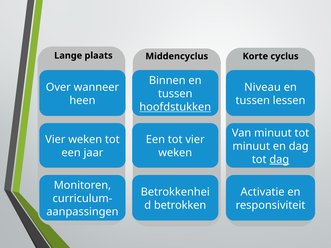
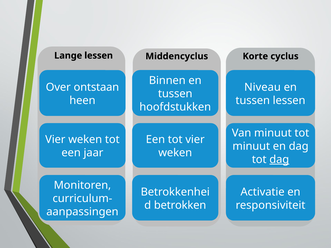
Lange plaats: plaats -> lessen (99, 56)
wanneer: wanneer -> ontstaan (96, 87)
hoofdstukken underline: present -> none (175, 107)
